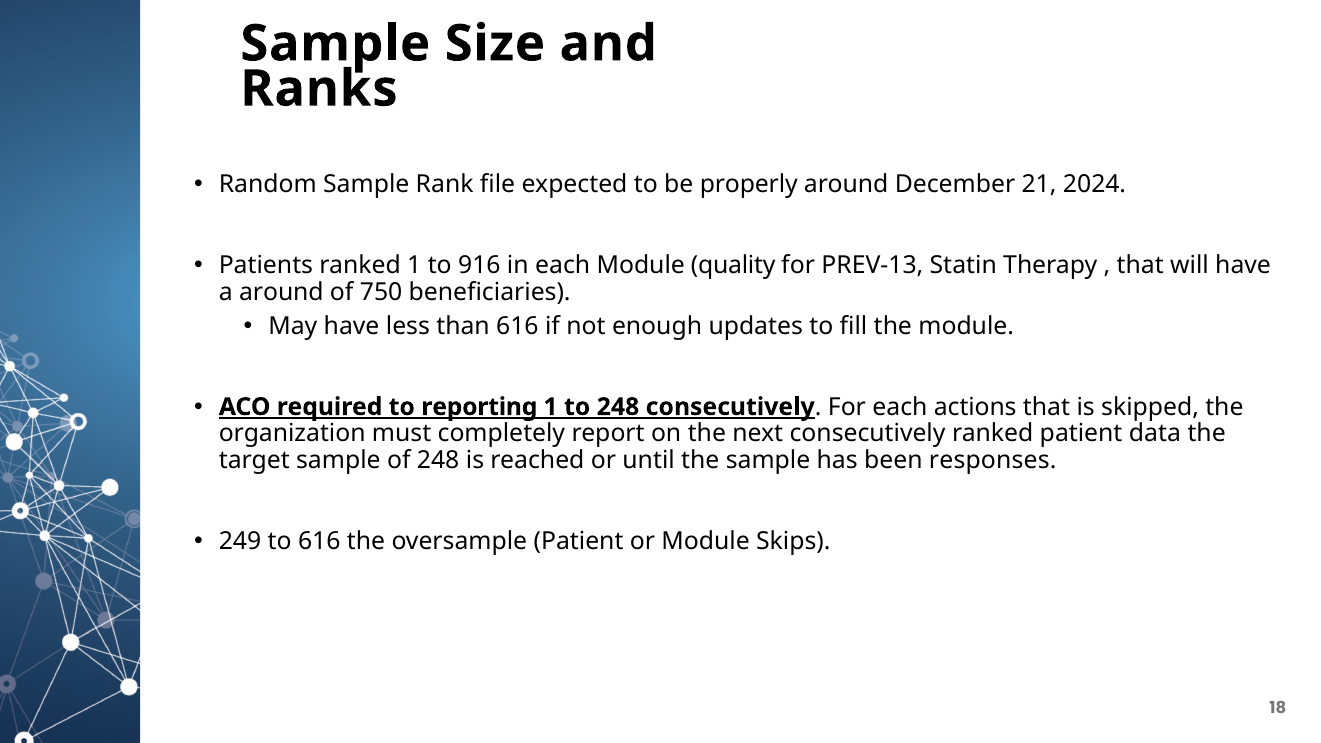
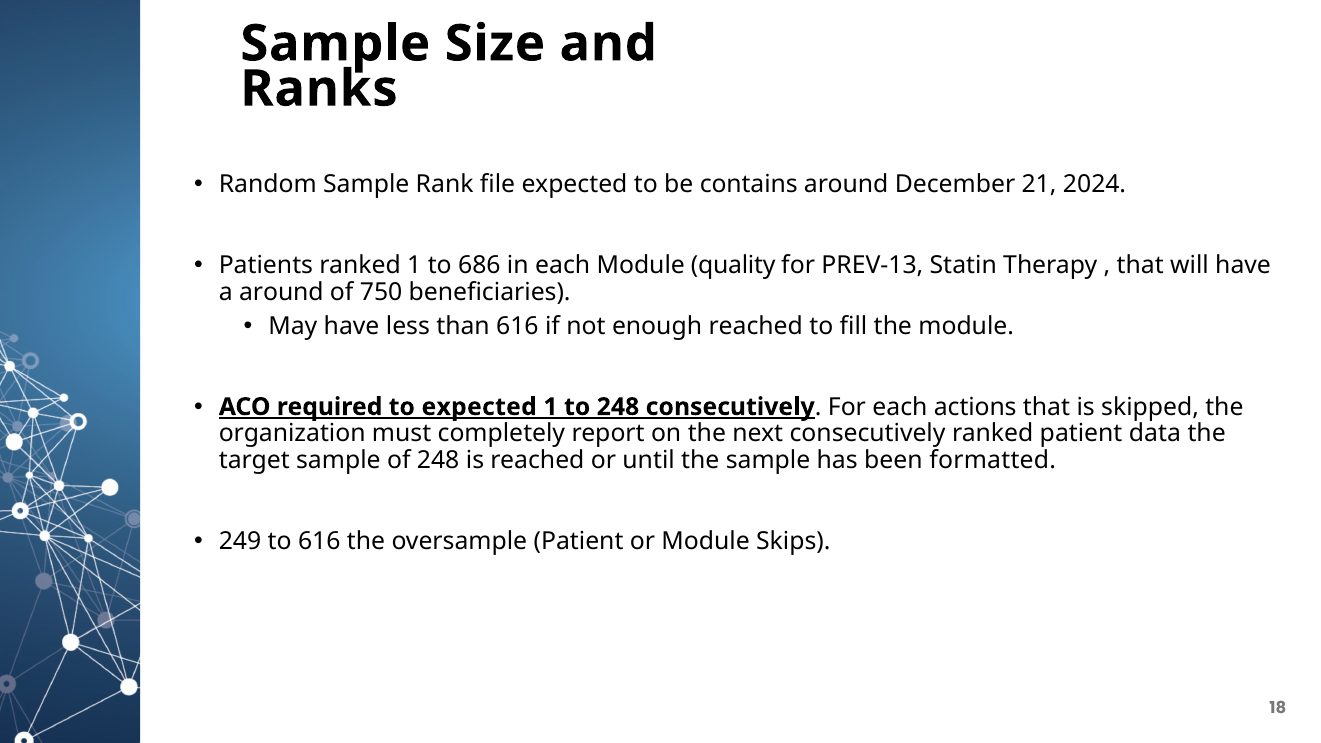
properly: properly -> contains (749, 184)
916: 916 -> 686 (479, 265)
enough updates: updates -> reached (756, 326)
to reporting: reporting -> expected (479, 407)
responses: responses -> formatted (993, 460)
